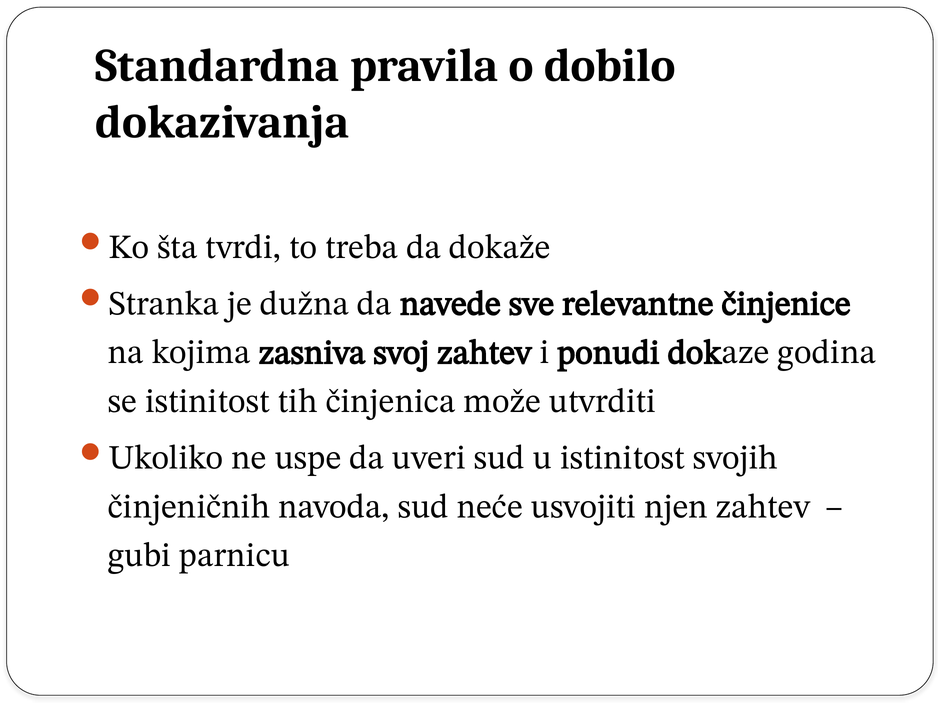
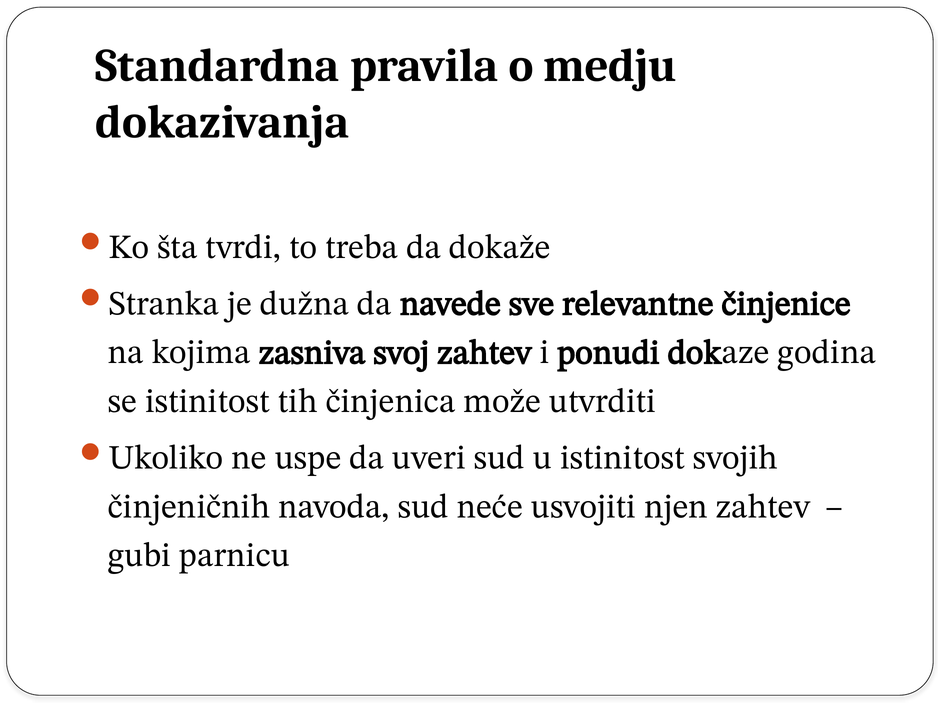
dobilo: dobilo -> medju (610, 66)
